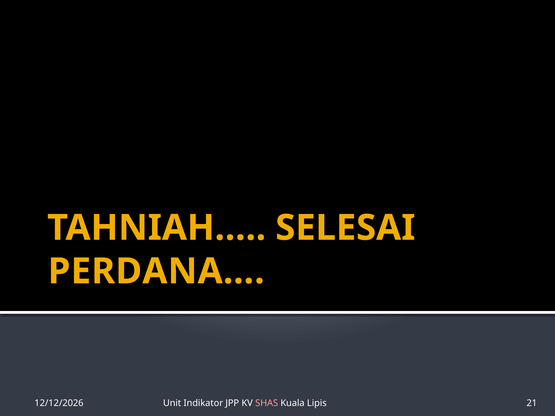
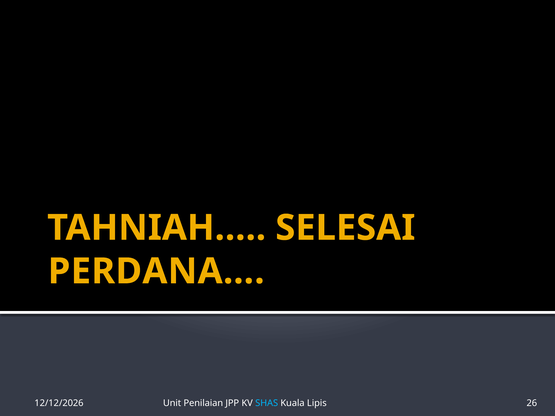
Indikator: Indikator -> Penilaian (203, 403)
SHAS colour: pink -> light blue (267, 403)
21: 21 -> 26 (532, 403)
